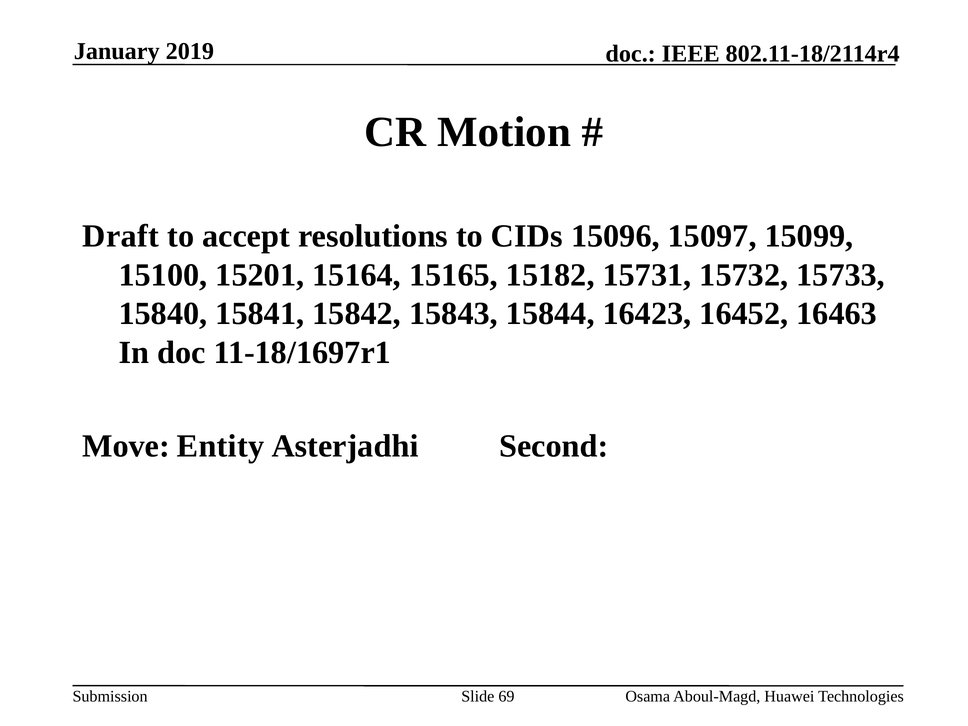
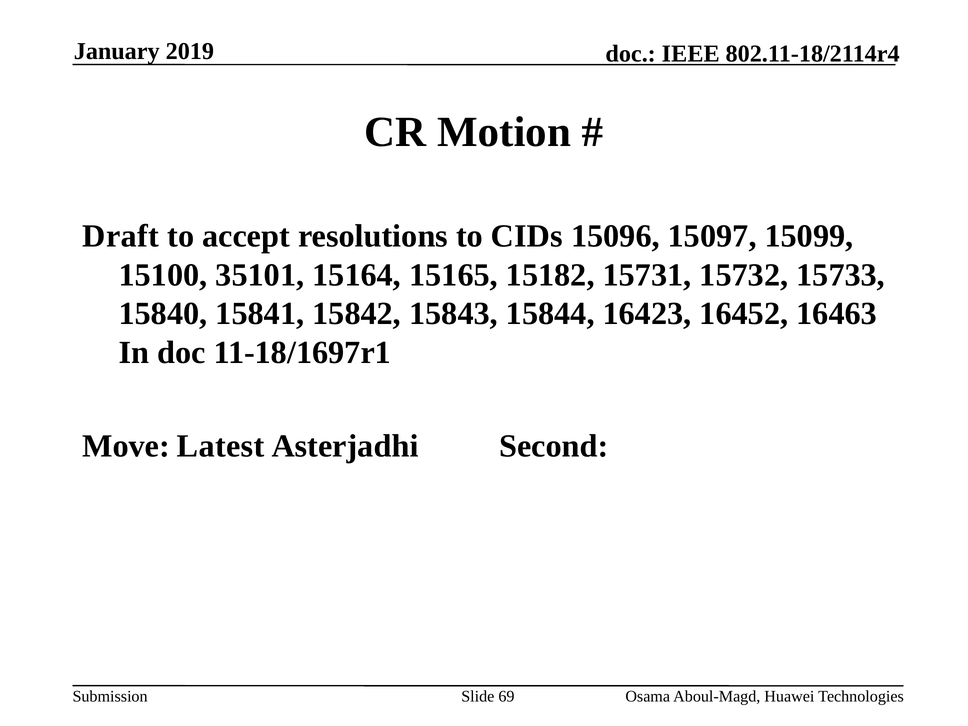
15201: 15201 -> 35101 (260, 275)
Entity: Entity -> Latest (221, 446)
